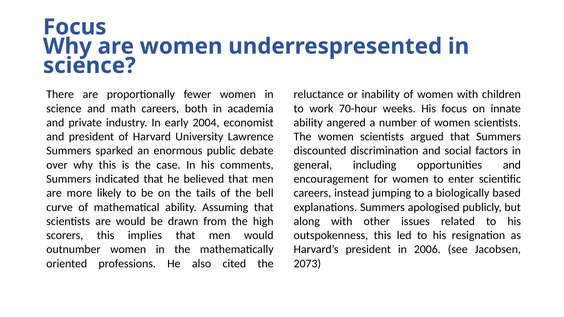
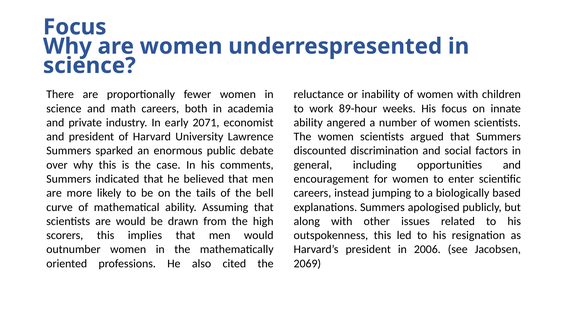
70-hour: 70-hour -> 89-hour (358, 109)
2004: 2004 -> 2071 (206, 123)
2073: 2073 -> 2069 (307, 264)
